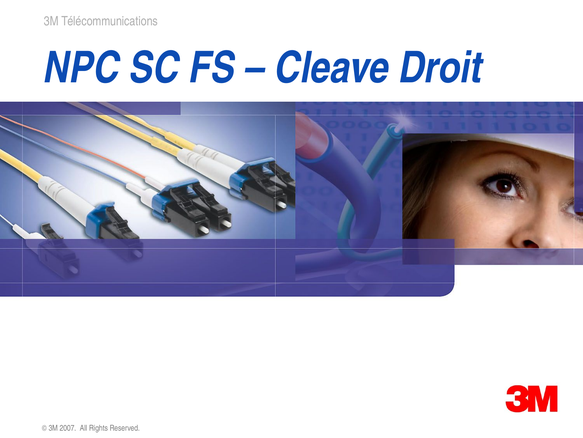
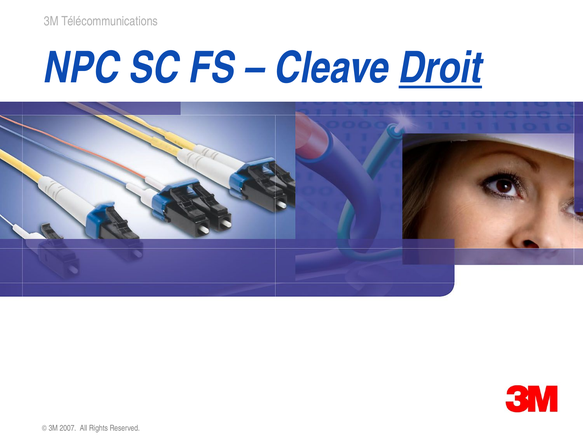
Droit underline: none -> present (440, 68)
